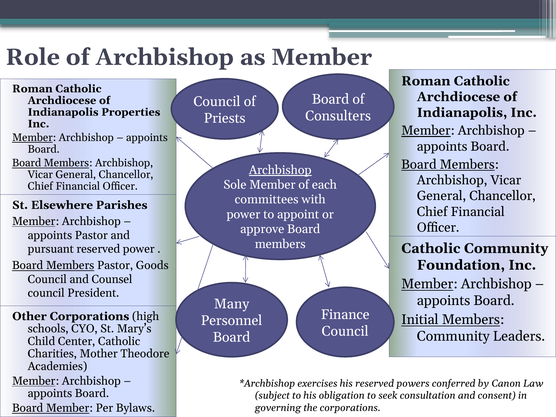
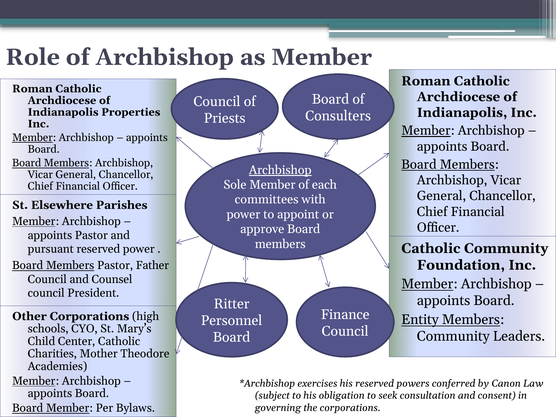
Goods: Goods -> Father (152, 265)
Many: Many -> Ritter (232, 304)
Initial: Initial -> Entity (420, 320)
